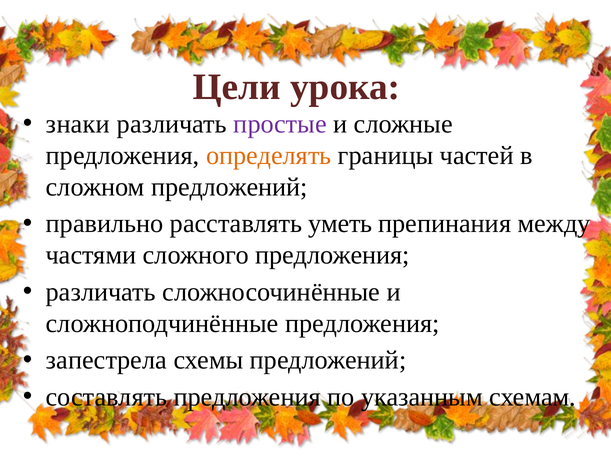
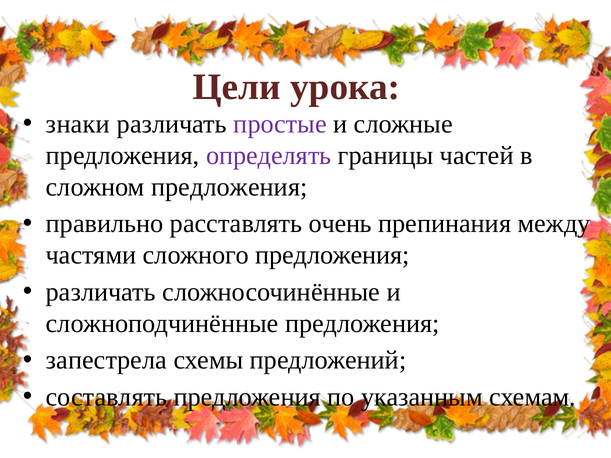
определять colour: orange -> purple (269, 156)
сложном предложений: предложений -> предложения (229, 187)
уметь: уметь -> очень (340, 224)
